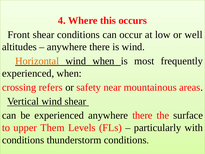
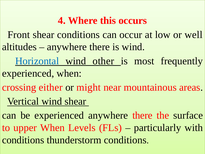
Horizontal colour: orange -> blue (37, 61)
wind when: when -> other (103, 61)
refers: refers -> either (51, 87)
safety: safety -> might (89, 87)
upper Them: Them -> When (53, 128)
